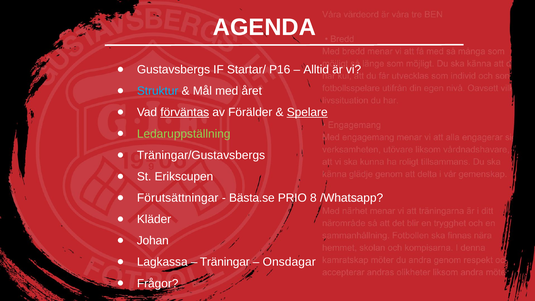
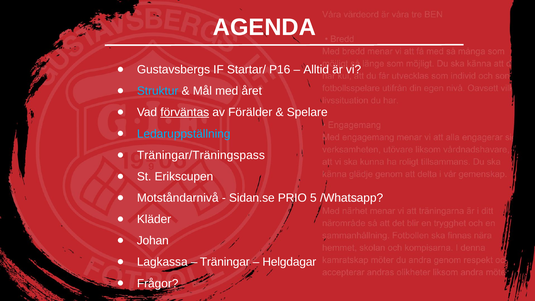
Spelare underline: present -> none (307, 112)
Ledaruppställning colour: light green -> light blue (184, 134)
Träningar/Gustavsbergs: Träningar/Gustavsbergs -> Träningar/Träningspass (201, 155)
Förutsättningar: Förutsättningar -> Motståndarnivå (178, 198)
Bästa.se: Bästa.se -> Sidan.se (252, 198)
8: 8 -> 5 (313, 198)
Onsdagar: Onsdagar -> Helgdagar (289, 262)
